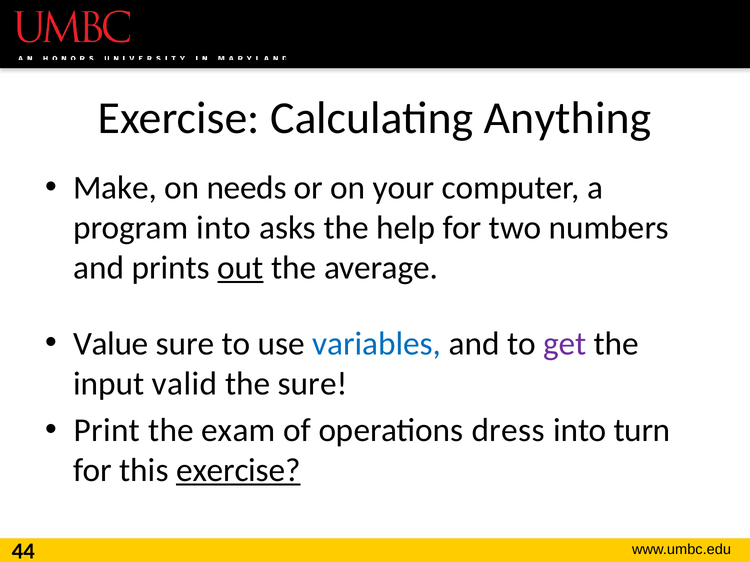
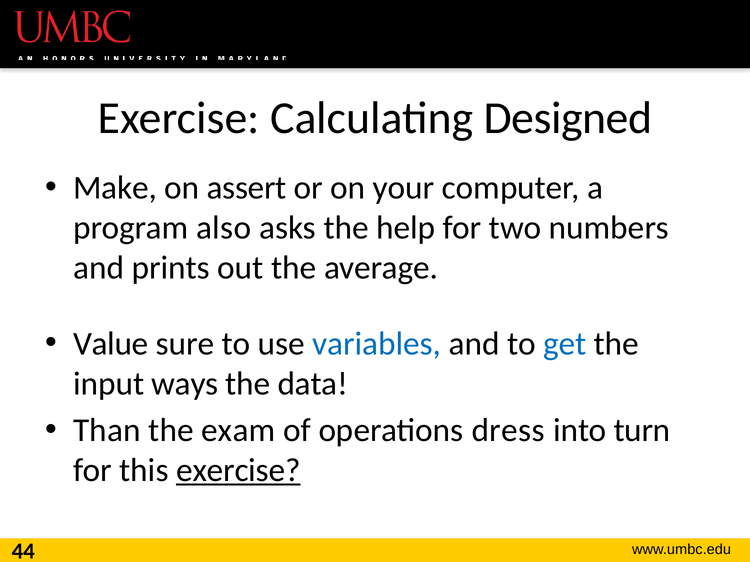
Anything: Anything -> Designed (568, 118)
needs: needs -> assert (247, 188)
program into: into -> also (224, 228)
out underline: present -> none (241, 268)
get colour: purple -> blue (565, 344)
valid: valid -> ways (185, 384)
the sure: sure -> data (313, 384)
Print: Print -> Than (107, 431)
